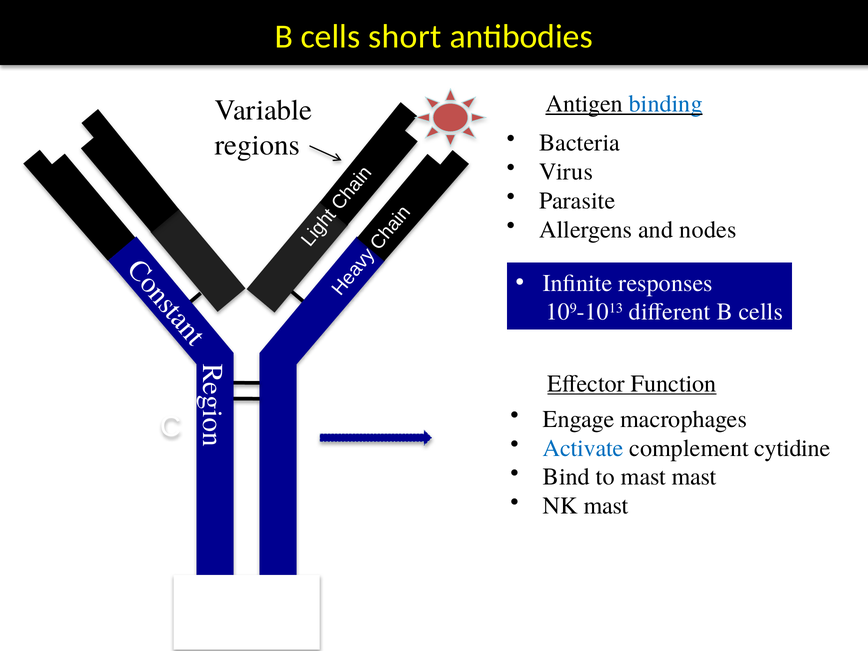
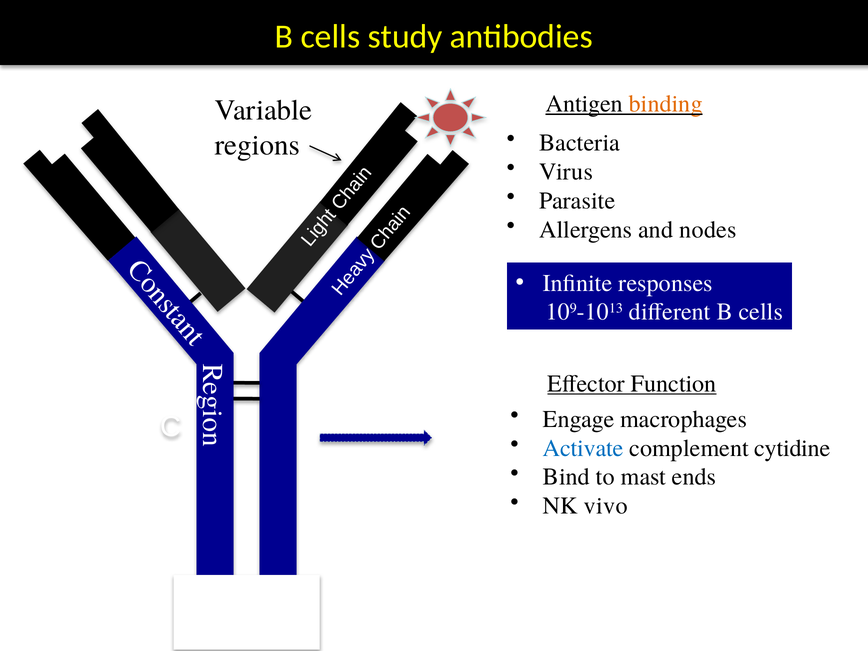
short: short -> study (405, 36)
binding colour: blue -> orange (666, 104)
mast mast: mast -> ends (694, 477)
NK mast: mast -> vivo (606, 506)
